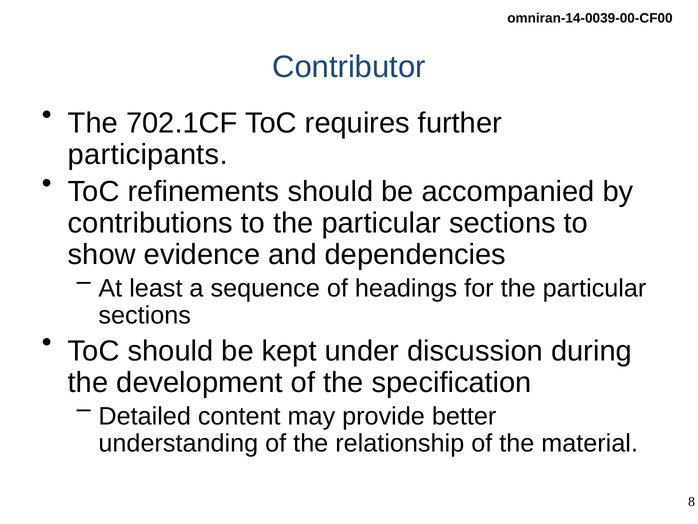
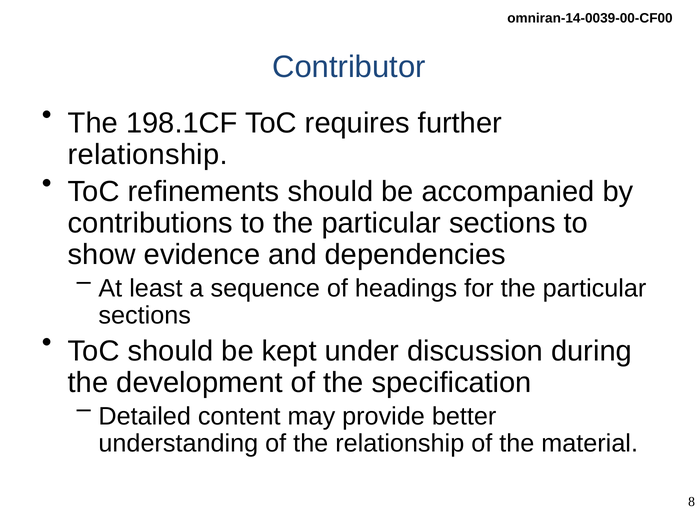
702.1CF: 702.1CF -> 198.1CF (182, 123)
participants: participants -> relationship (148, 155)
